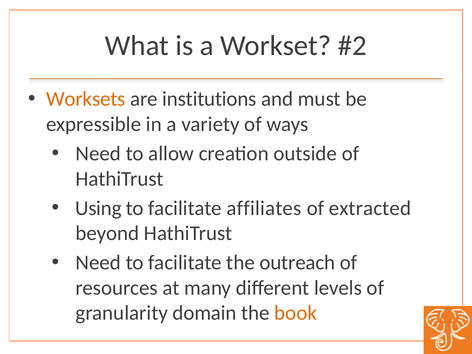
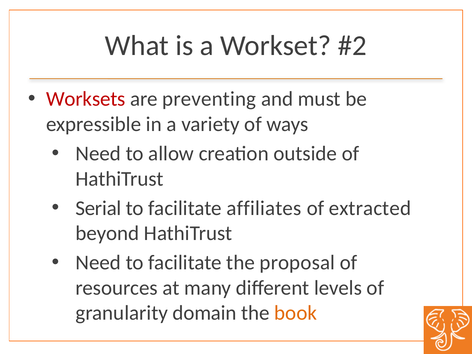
Worksets colour: orange -> red (86, 99)
institutions: institutions -> preventing (209, 99)
Using: Using -> Serial (98, 208)
outreach: outreach -> proposal (297, 263)
